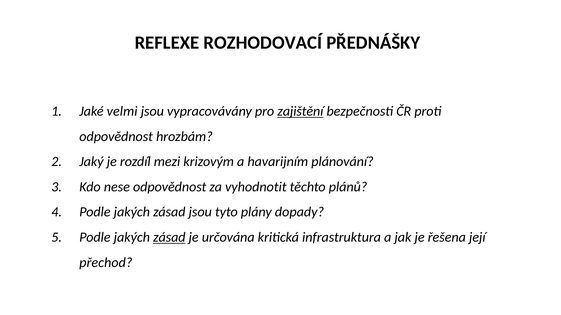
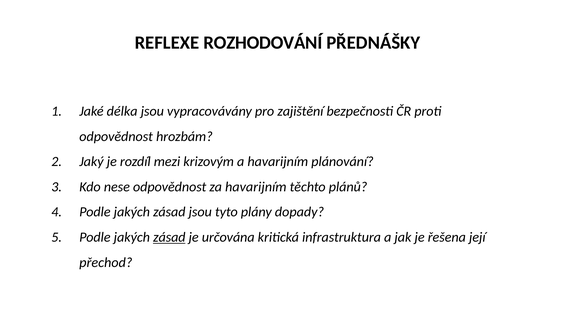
ROZHODOVACÍ: ROZHODOVACÍ -> ROZHODOVÁNÍ (263, 43)
velmi: velmi -> délka (122, 111)
zajištění underline: present -> none (300, 111)
za vyhodnotit: vyhodnotit -> havarijním (256, 187)
